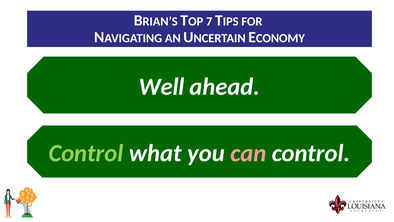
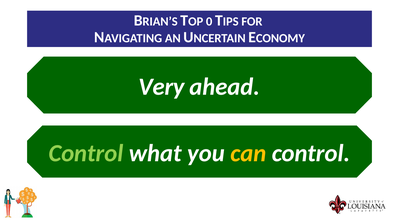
7: 7 -> 0 (209, 21)
Well: Well -> Very (161, 87)
can colour: pink -> yellow (248, 153)
